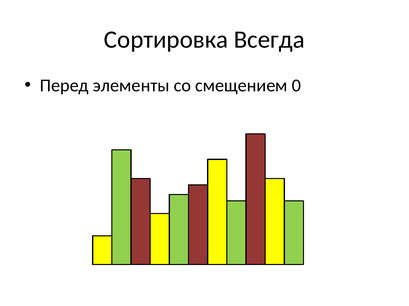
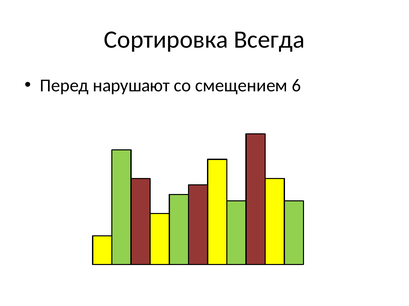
элементы: элементы -> нарушают (131, 86)
0: 0 -> 6 (296, 86)
